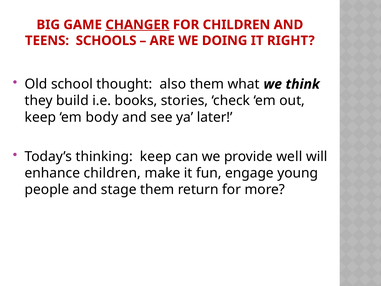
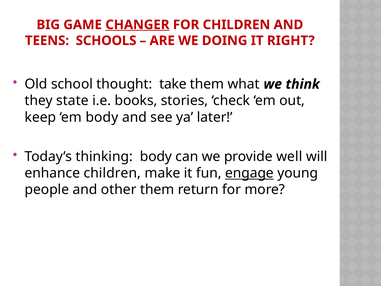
also: also -> take (173, 84)
build: build -> state (72, 101)
thinking keep: keep -> body (156, 156)
engage underline: none -> present (249, 173)
stage: stage -> other (119, 189)
